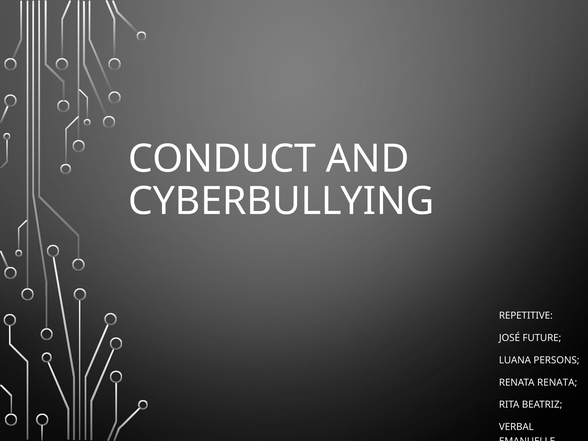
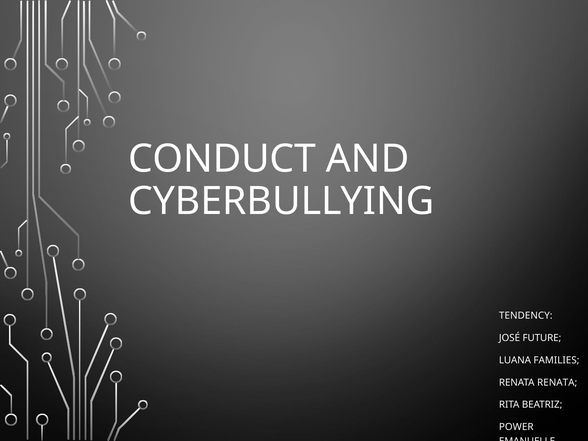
REPETITIVE: REPETITIVE -> TENDENCY (526, 316)
PERSONS: PERSONS -> FAMILIES (556, 360)
VERBAL: VERBAL -> POWER (516, 427)
